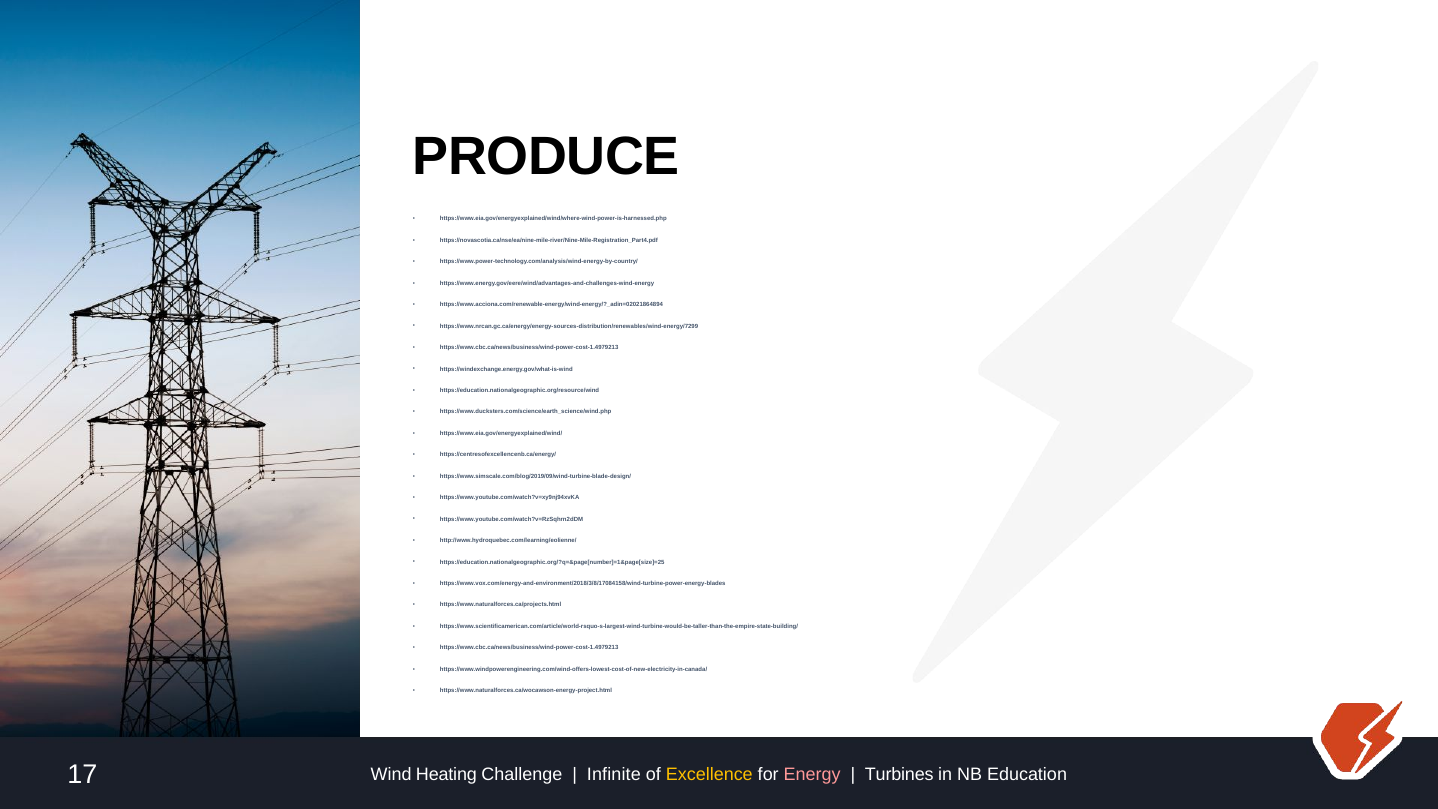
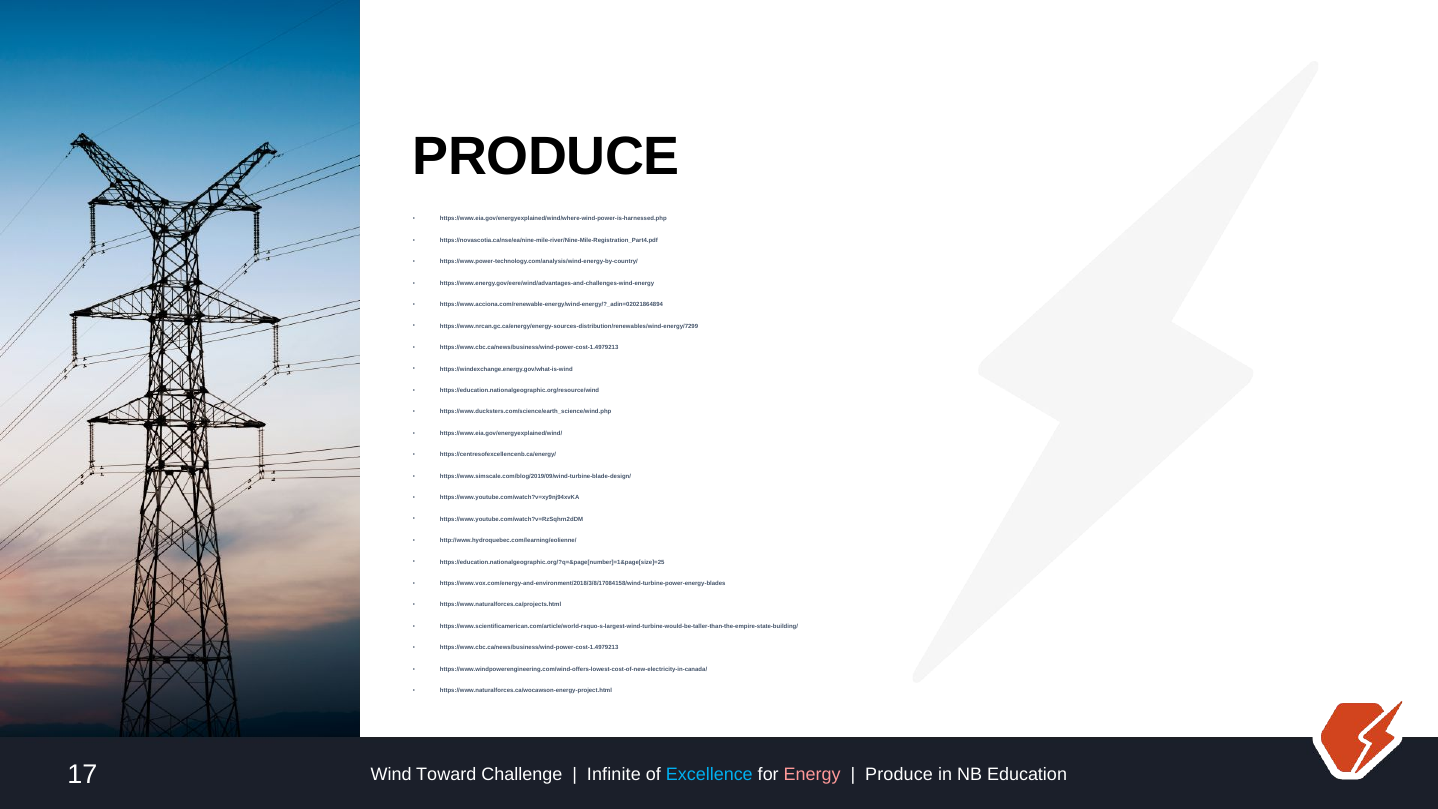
Heating: Heating -> Toward (446, 774)
Excellence colour: yellow -> light blue (709, 774)
Turbines: Turbines -> Produce (899, 774)
